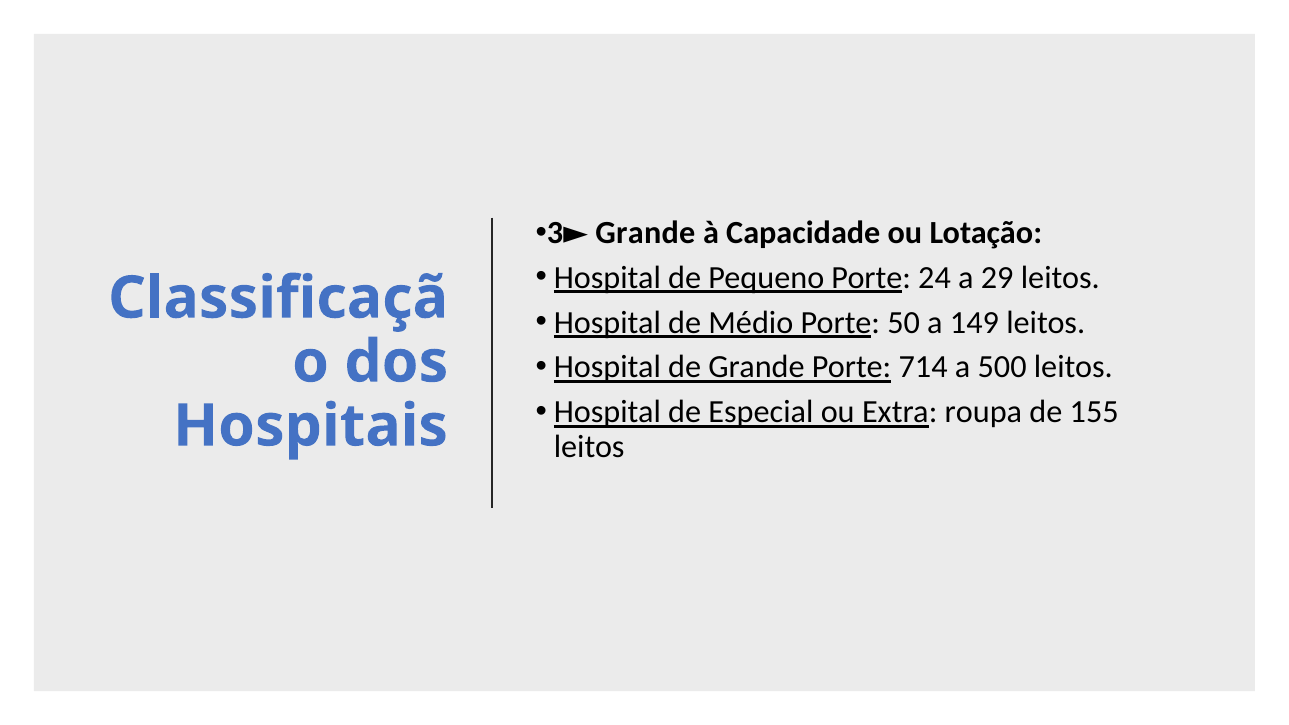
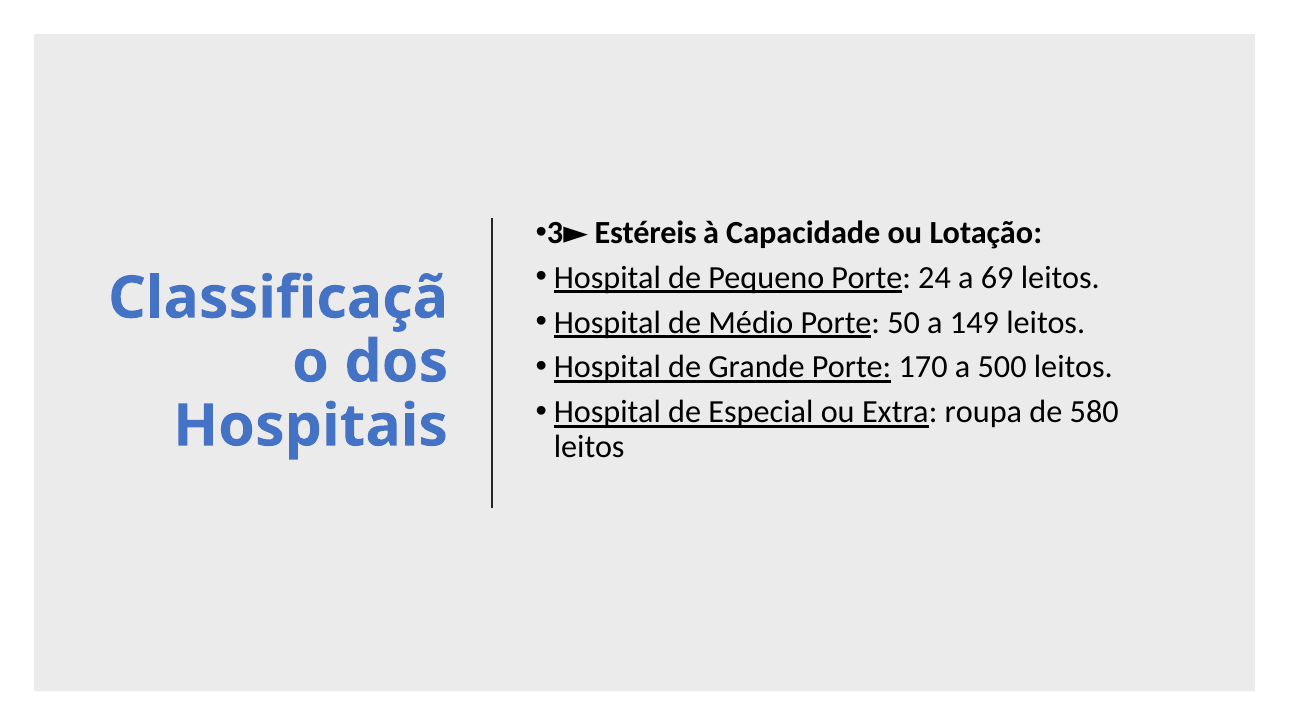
Grande: Grande -> Estéreis (646, 233)
29: 29 -> 69 (997, 278)
714: 714 -> 170 (923, 367)
155: 155 -> 580 (1094, 412)
